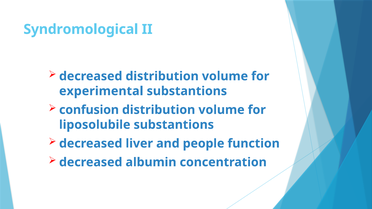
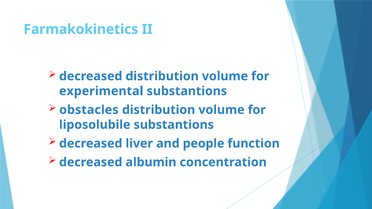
Syndromological: Syndromological -> Farmakokinetics (81, 29)
confusion: confusion -> obstacles (89, 110)
